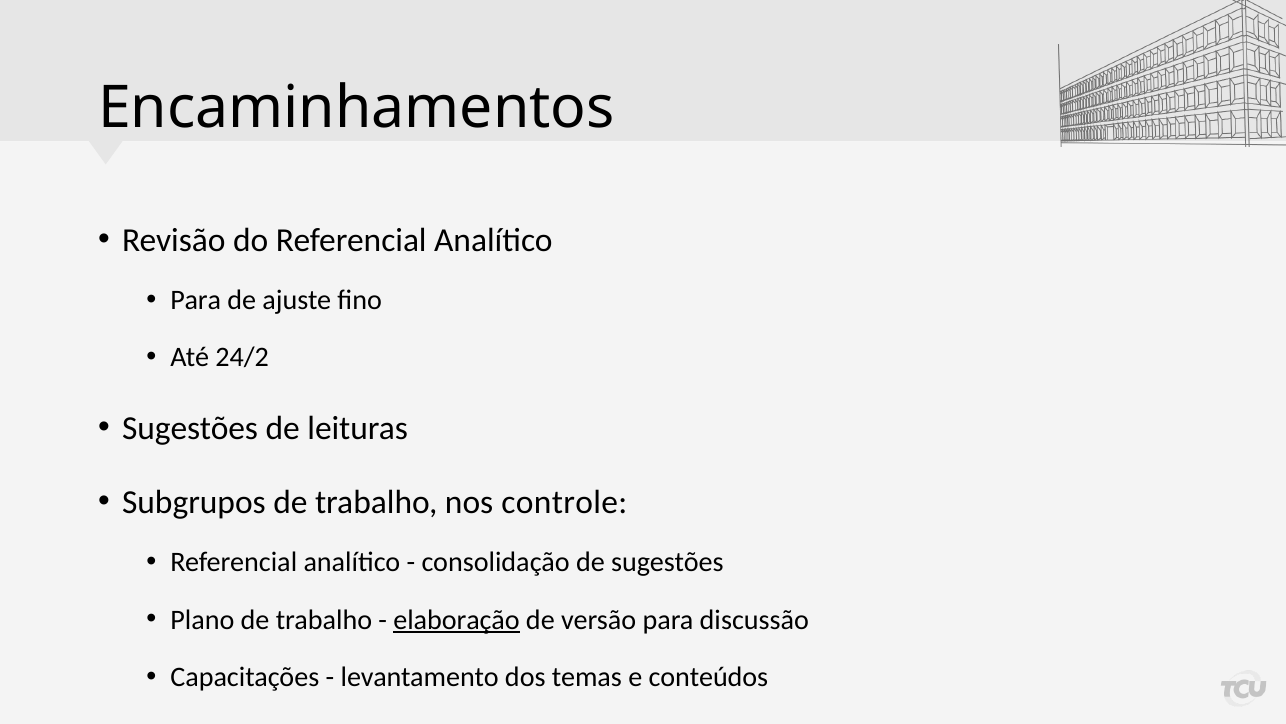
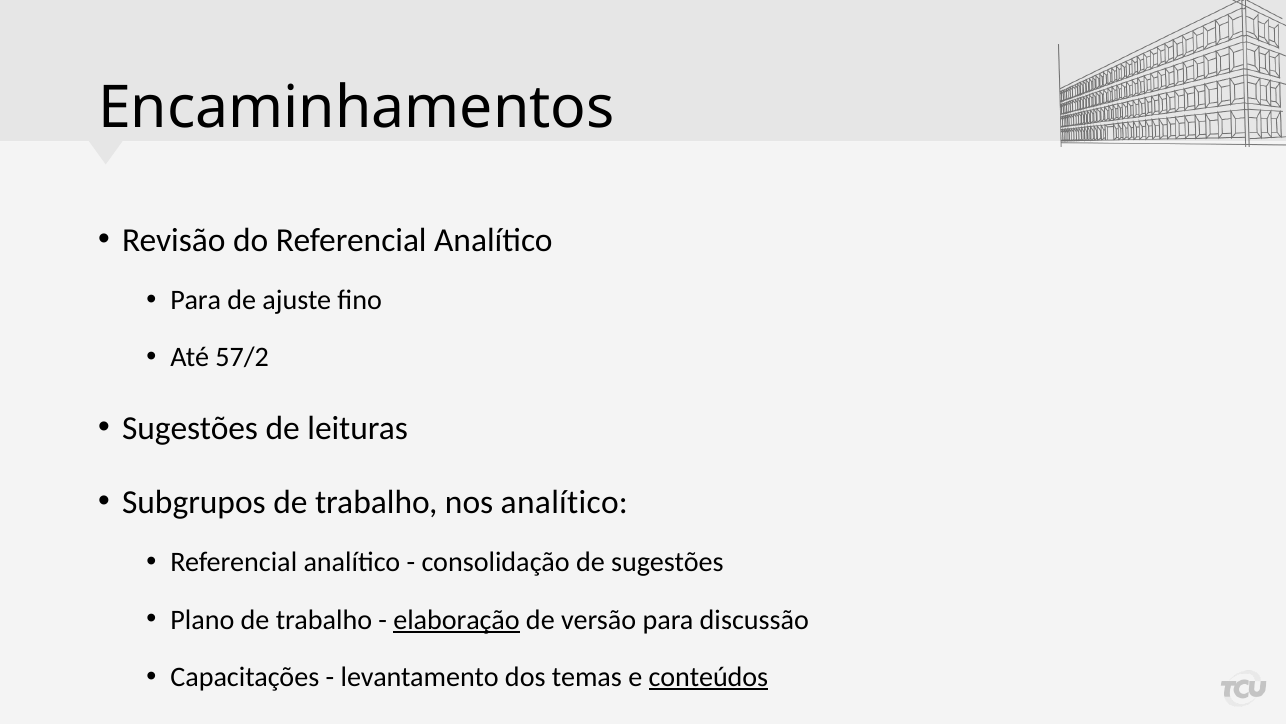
24/2: 24/2 -> 57/2 (242, 357)
nos controle: controle -> analítico (564, 502)
conteúdos underline: none -> present (708, 677)
